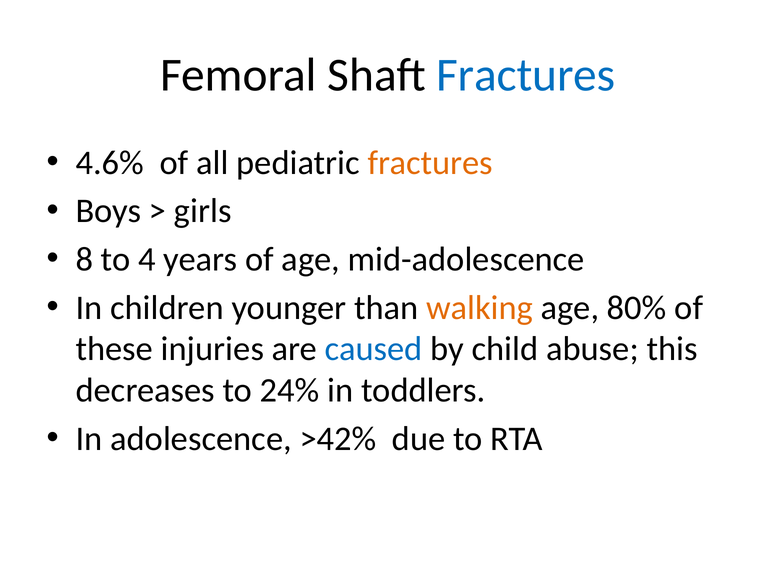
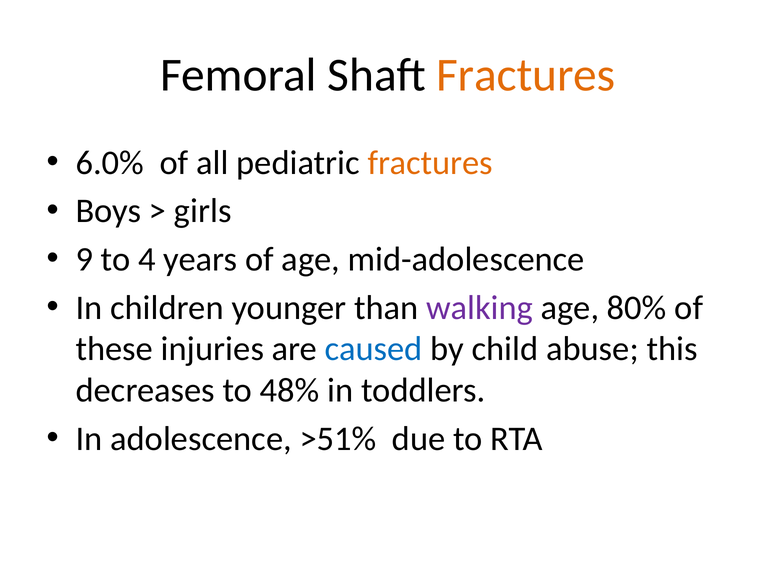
Fractures colour: blue -> orange (526, 75)
4.6%: 4.6% -> 6.0% (110, 163)
8: 8 -> 9 (84, 259)
walking colour: orange -> purple (480, 308)
24%: 24% -> 48% (290, 390)
>42%: >42% -> >51% (338, 439)
